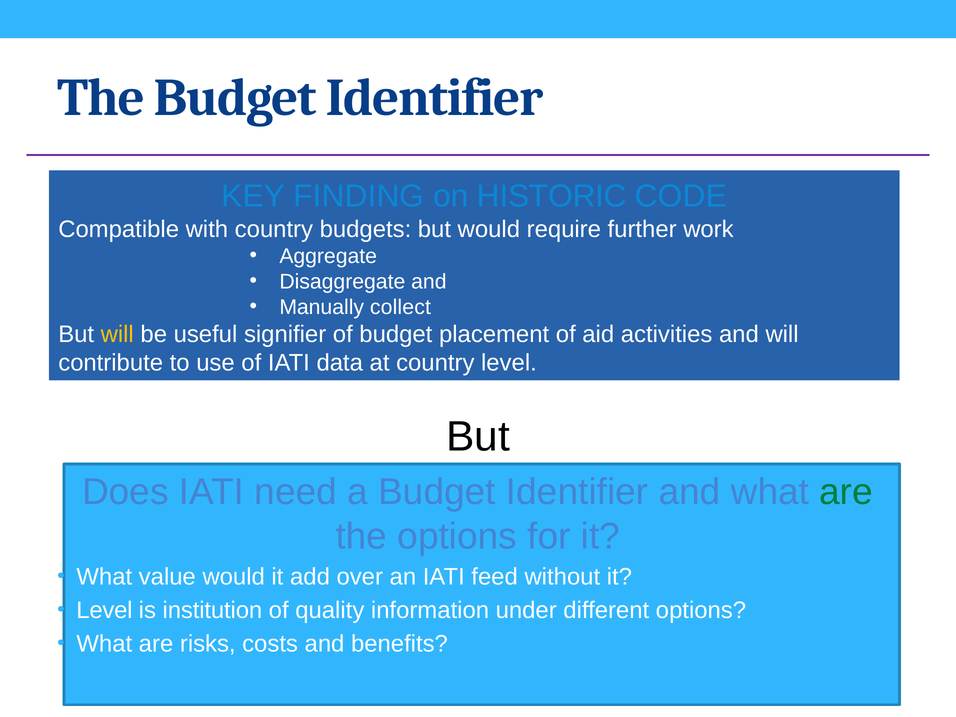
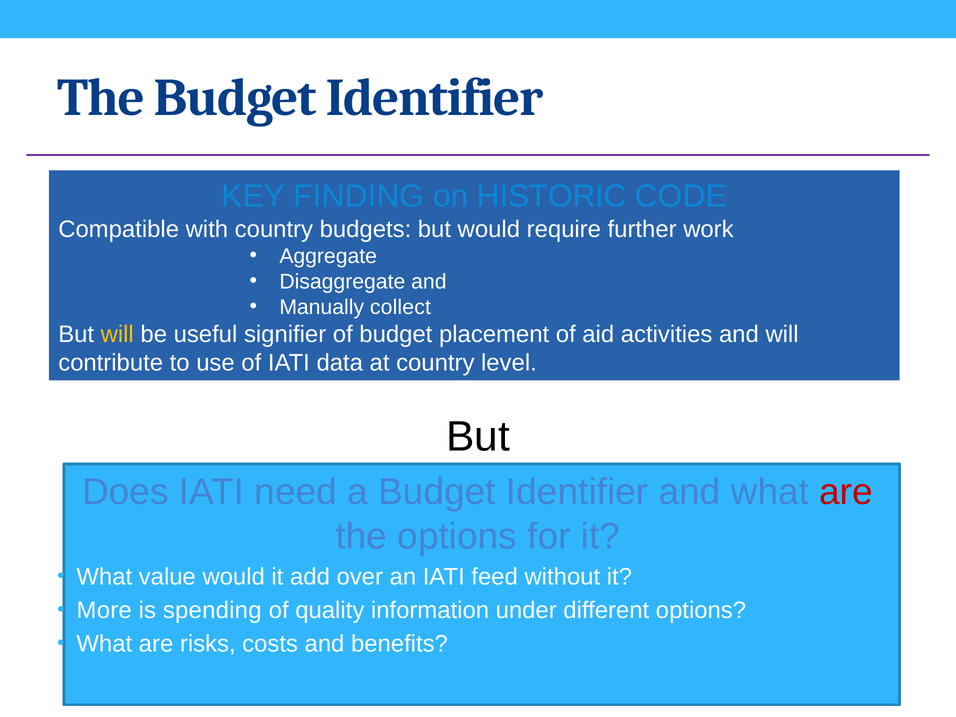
are colour: green -> red (846, 492)
Level: Level -> More (104, 610)
institution: institution -> spending (212, 610)
